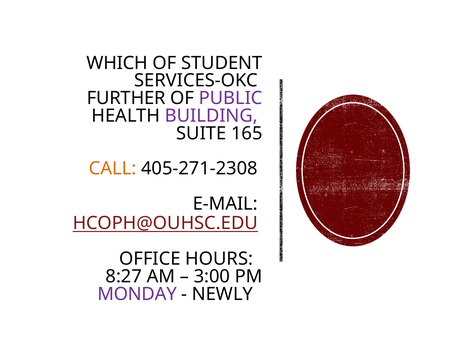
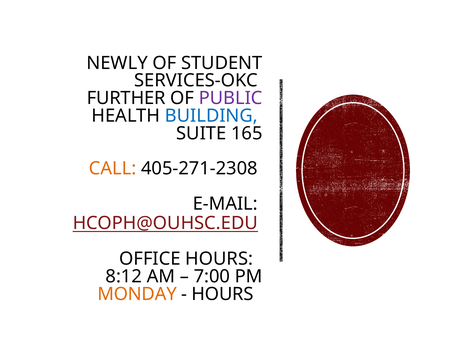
WHICH: WHICH -> NEWLY (117, 63)
BUILDING colour: purple -> blue (211, 116)
8:27: 8:27 -> 8:12 (124, 277)
3:00: 3:00 -> 7:00 (212, 277)
MONDAY colour: purple -> orange (137, 294)
NEWLY: NEWLY -> HOURS (222, 294)
